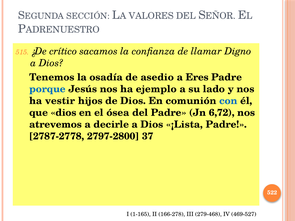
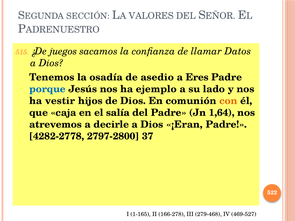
crítico: crítico -> juegos (63, 51)
Digno: Digno -> Datos (238, 51)
con colour: blue -> orange (228, 101)
que dios: dios -> caja (64, 113)
ósea: ósea -> salía (118, 113)
6,72: 6,72 -> 1,64 (222, 113)
¡Lista: ¡Lista -> ¡Eran (184, 125)
2787-2778: 2787-2778 -> 4282-2778 (57, 136)
